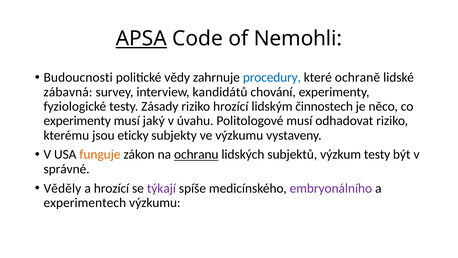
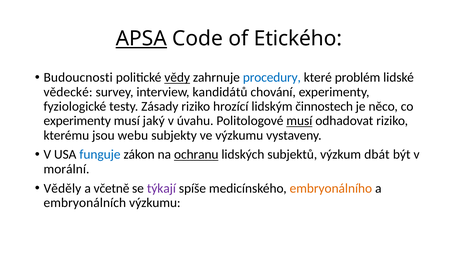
Nemohli: Nemohli -> Etického (298, 38)
vědy underline: none -> present (177, 77)
ochraně: ochraně -> problém (358, 77)
zábavná: zábavná -> vědecké (68, 92)
musí underline: none -> present (299, 121)
eticky: eticky -> webu (133, 135)
funguje colour: orange -> blue (100, 154)
výzkum testy: testy -> dbát (377, 154)
správné: správné -> morální (66, 169)
a hrozící: hrozící -> včetně (112, 188)
embryonálního colour: purple -> orange (331, 188)
experimentech: experimentech -> embryonálních (85, 202)
